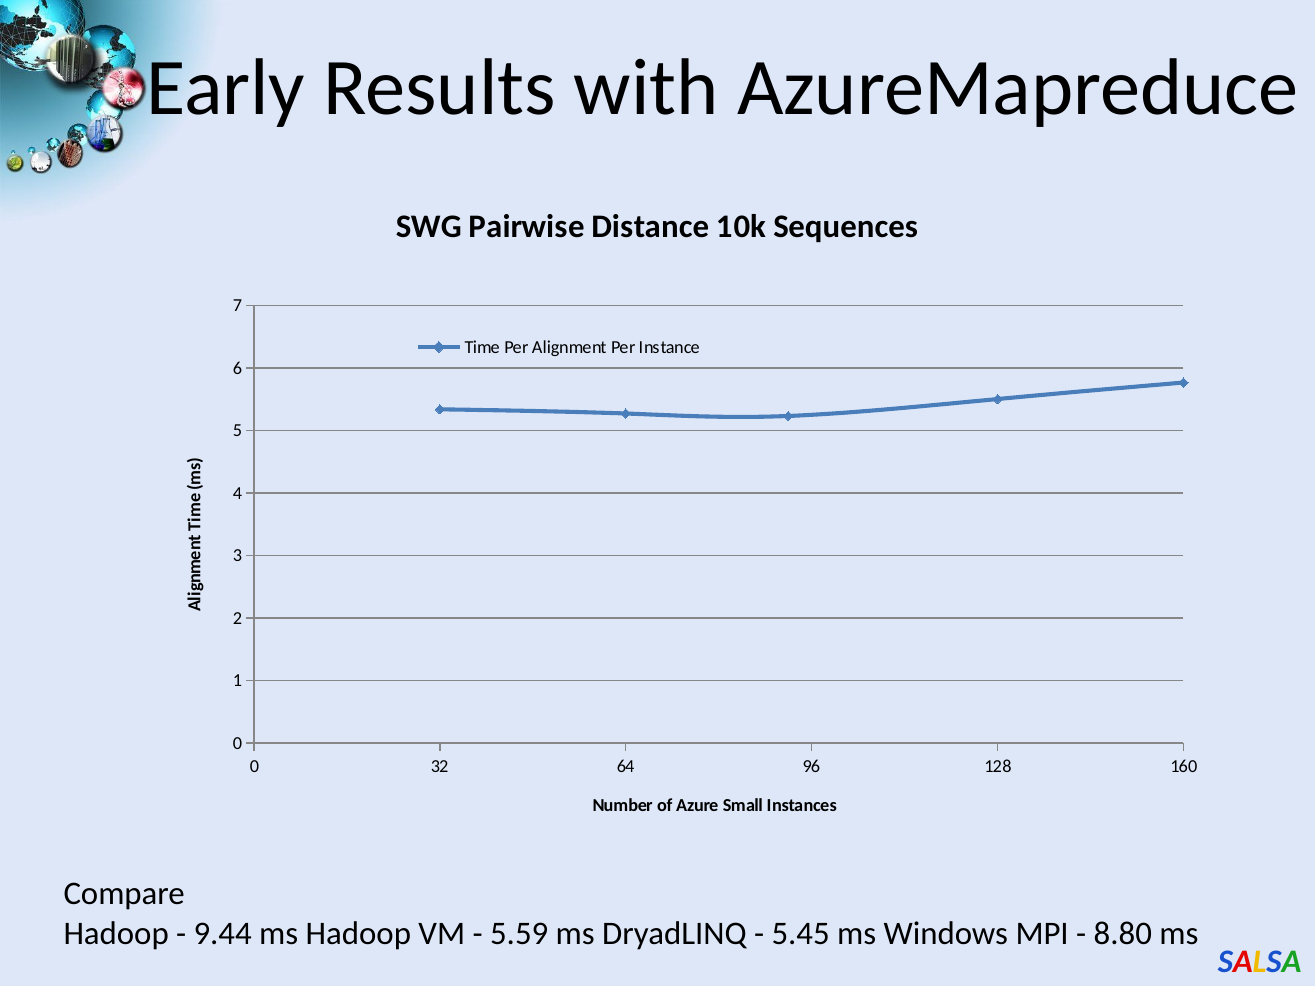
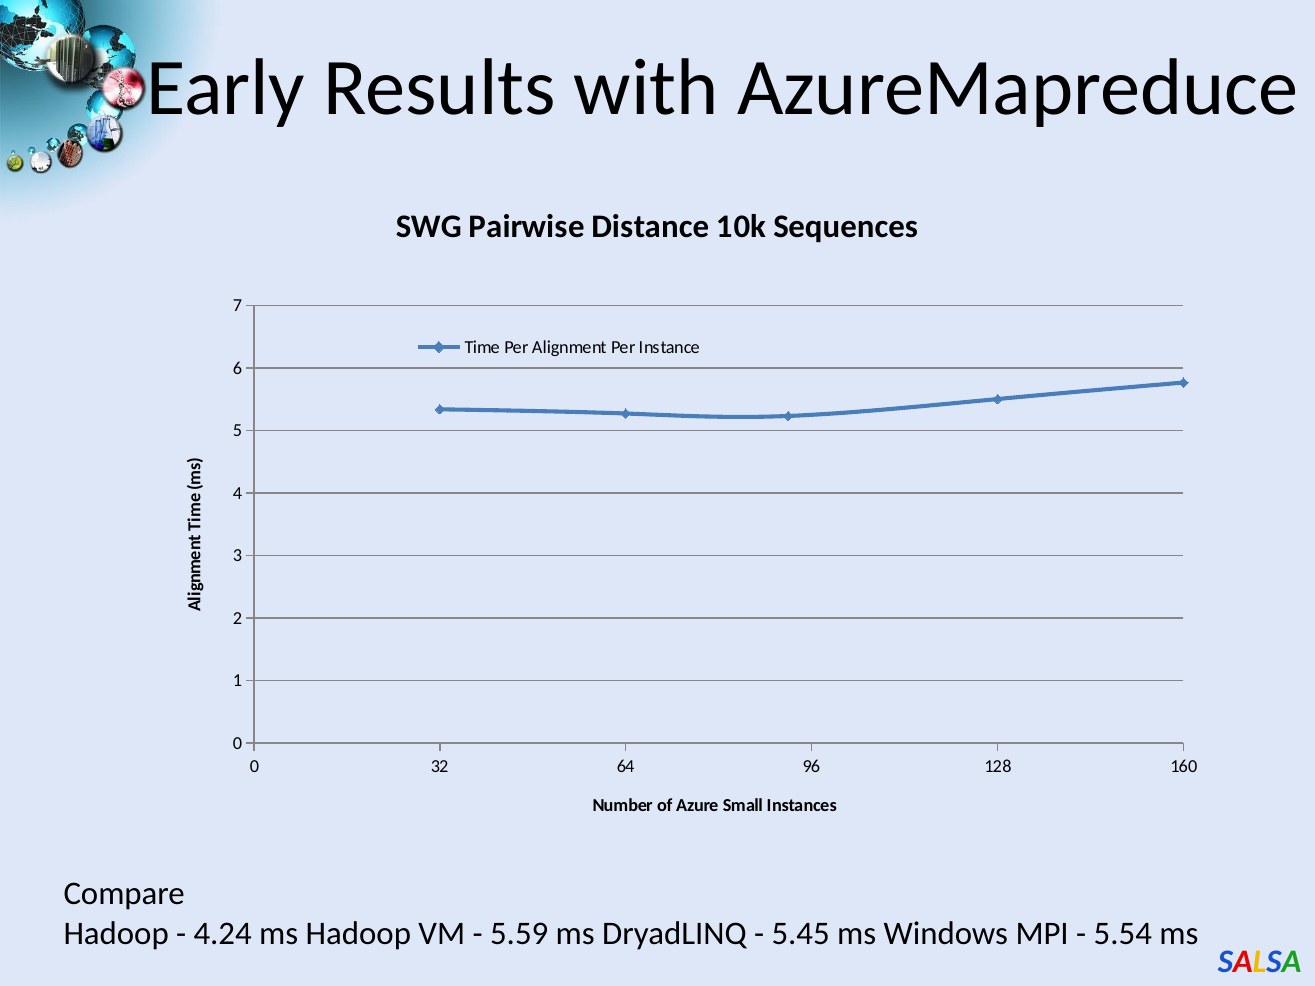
9.44: 9.44 -> 4.24 (223, 934)
8.80: 8.80 -> 5.54 (1123, 934)
